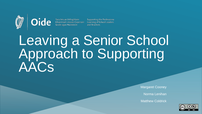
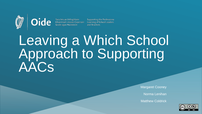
Senior: Senior -> Which (103, 40)
